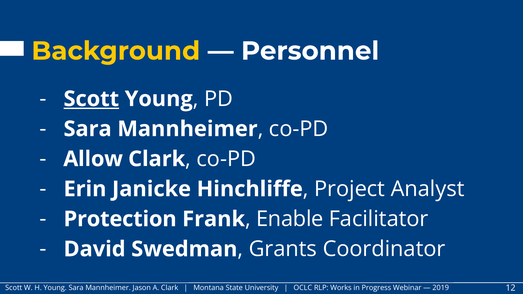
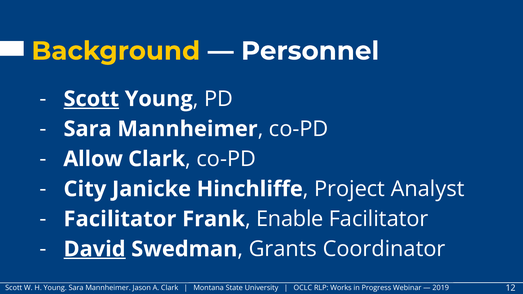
Erin: Erin -> City (85, 189)
Protection: Protection -> Facilitator (120, 219)
David underline: none -> present (95, 249)
